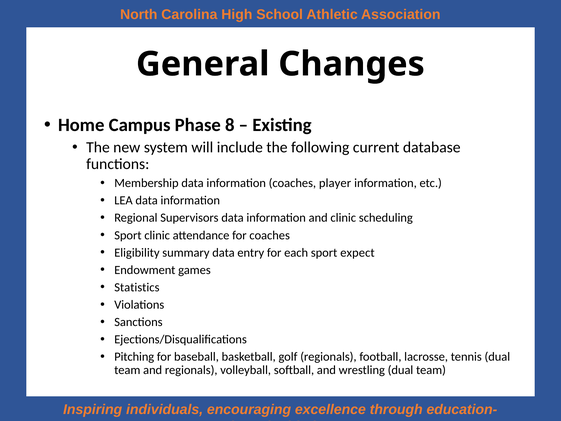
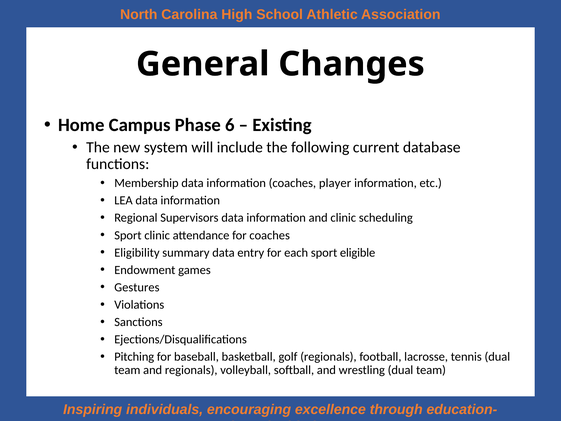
8: 8 -> 6 (230, 125)
expect: expect -> eligible (358, 252)
Statistics: Statistics -> Gestures (137, 287)
